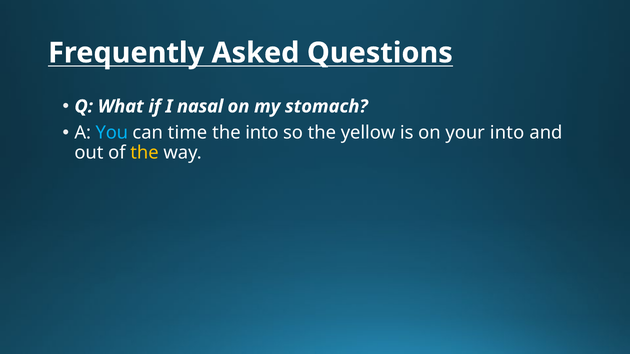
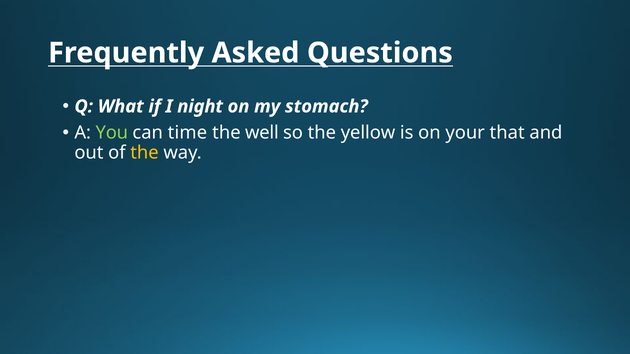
nasal: nasal -> night (200, 107)
You colour: light blue -> light green (112, 133)
the into: into -> well (262, 133)
your into: into -> that (507, 133)
